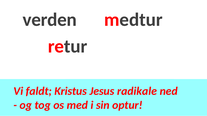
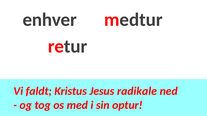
verden: verden -> enhver (50, 20)
